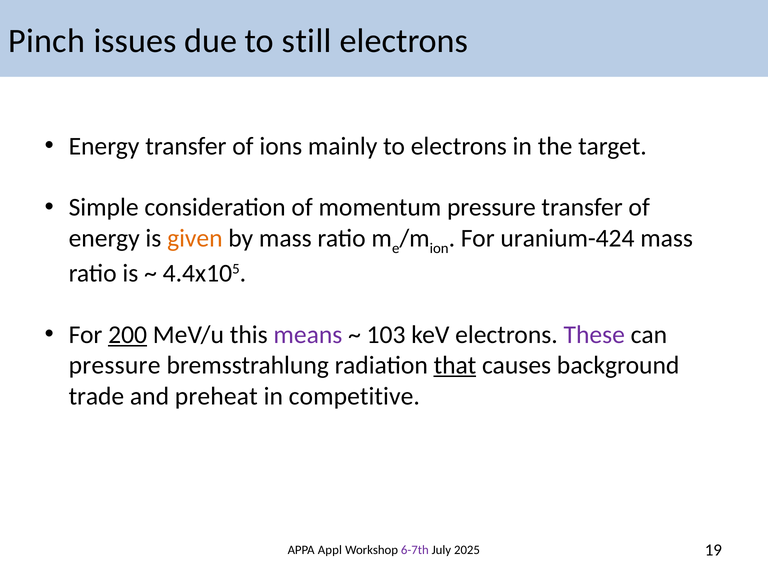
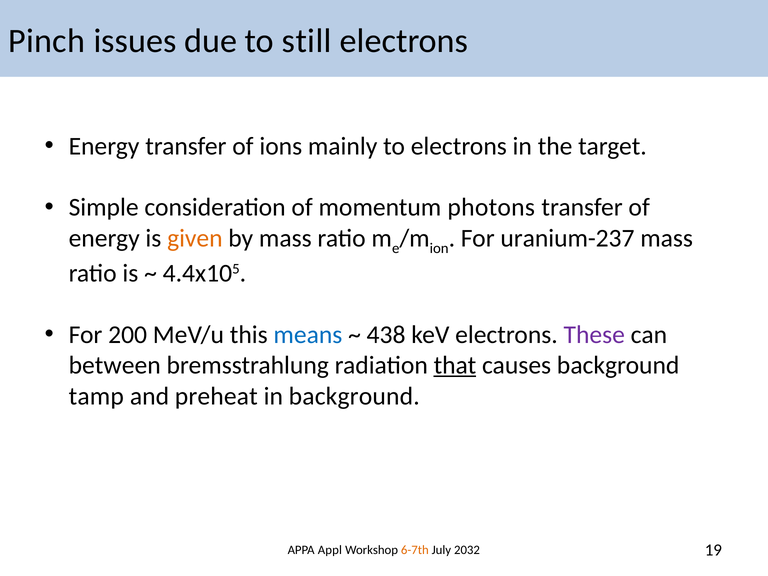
momentum pressure: pressure -> photons (491, 207)
uranium-424: uranium-424 -> uranium-237 (567, 238)
200 underline: present -> none (128, 335)
means colour: purple -> blue (308, 335)
103: 103 -> 438 (386, 335)
pressure: pressure -> between (115, 365)
trade: trade -> tamp (96, 396)
in competitive: competitive -> background (354, 396)
6-7th colour: purple -> orange (415, 550)
2025: 2025 -> 2032 (467, 550)
